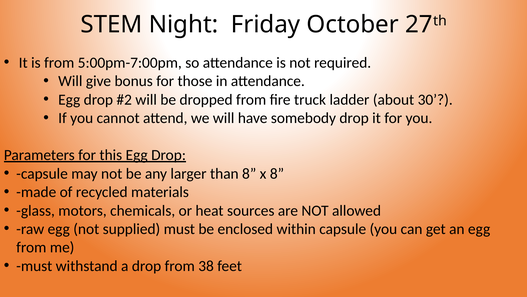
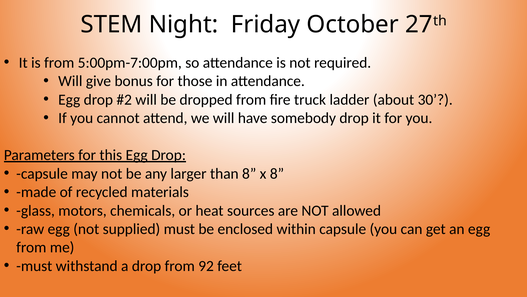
38: 38 -> 92 (206, 266)
